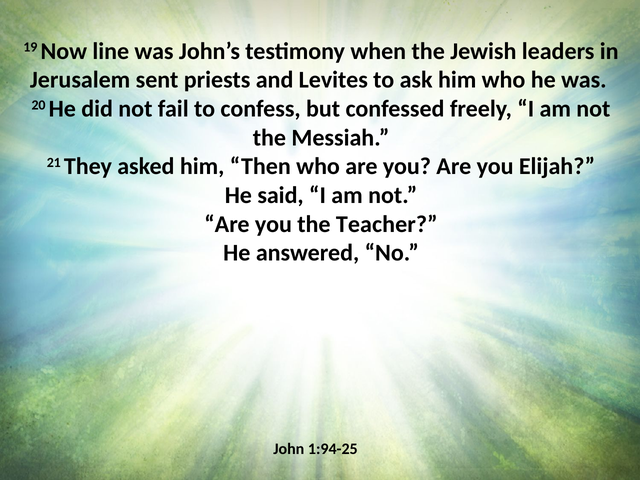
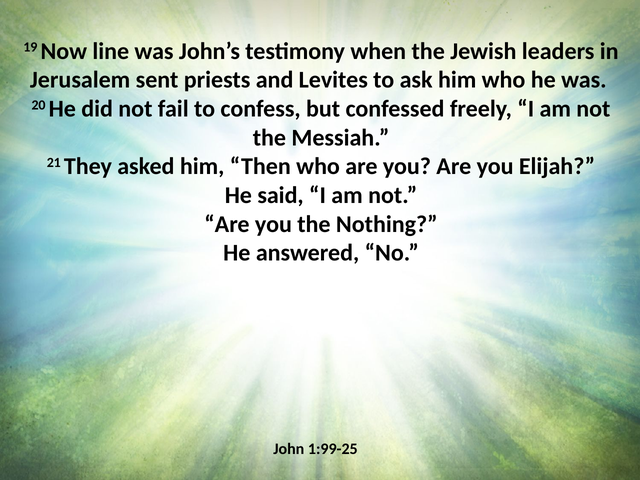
Teacher: Teacher -> Nothing (387, 224)
1:94-25: 1:94-25 -> 1:99-25 (333, 449)
